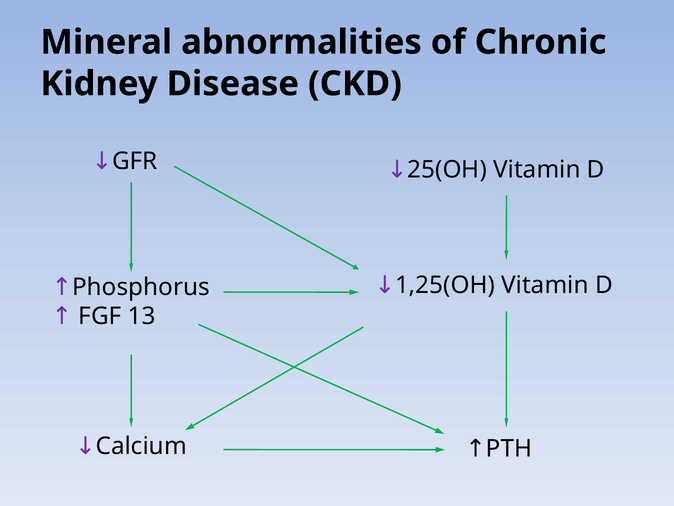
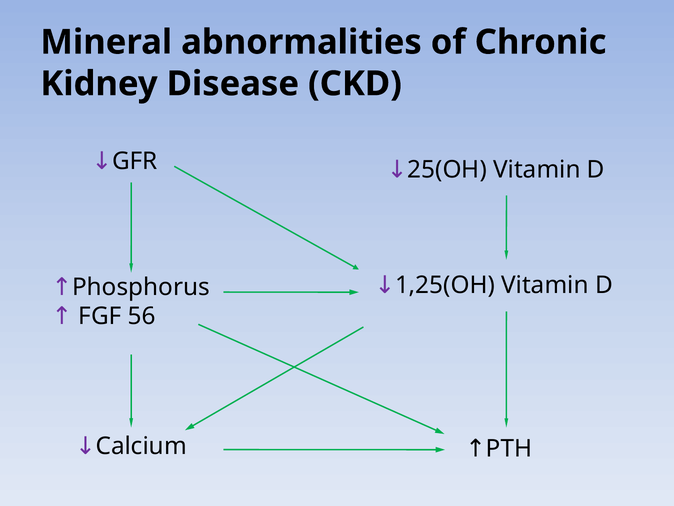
13: 13 -> 56 (142, 316)
